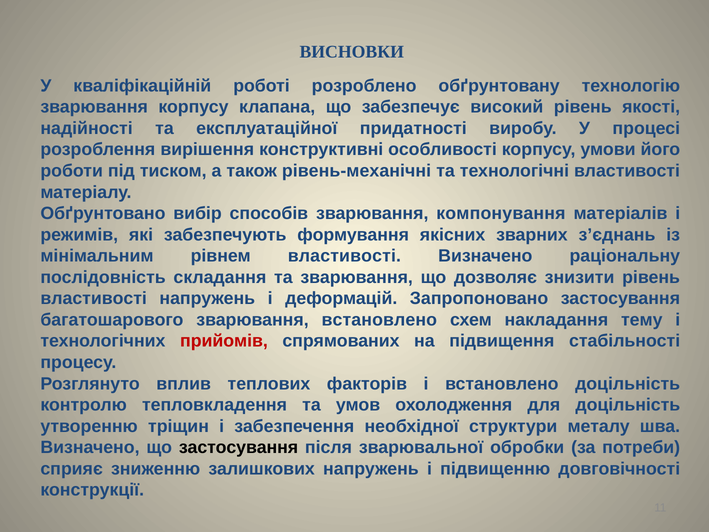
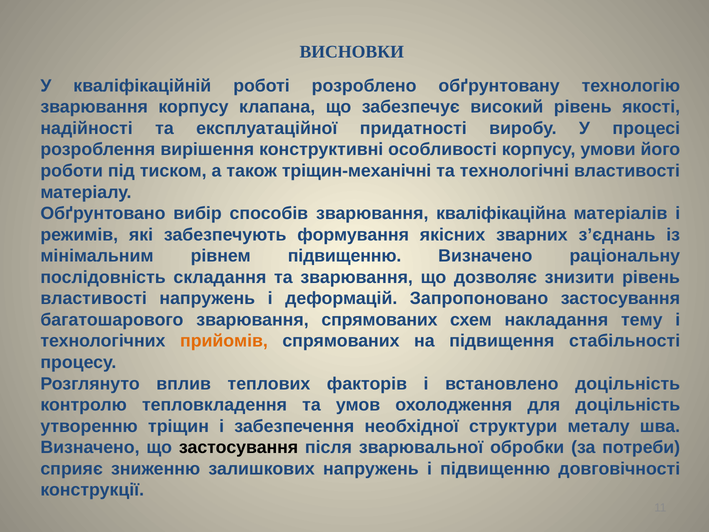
рівень-механічні: рівень-механічні -> тріщин-механічні (357, 171)
компонування: компонування -> кваліфікаційна (501, 213)
рівнем властивості: властивості -> підвищенню (345, 256)
зварювання встановлено: встановлено -> спрямованих (379, 320)
прийомів colour: red -> orange (224, 341)
